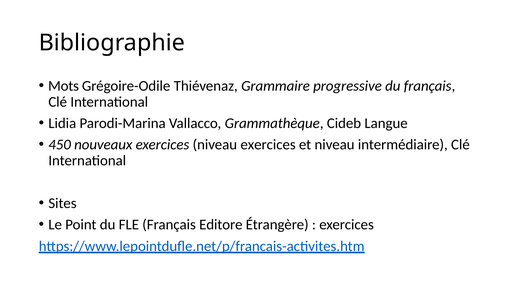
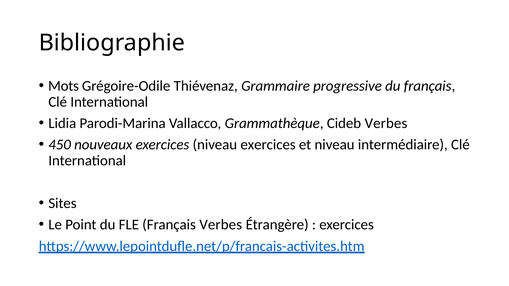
Cideb Langue: Langue -> Verbes (386, 123)
Français Editore: Editore -> Verbes (221, 225)
